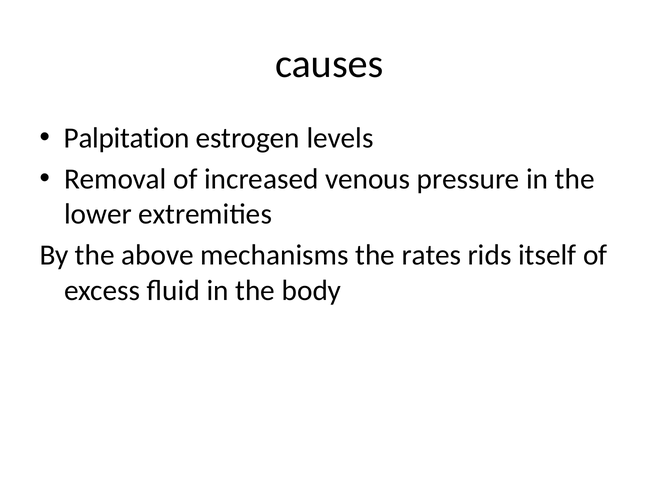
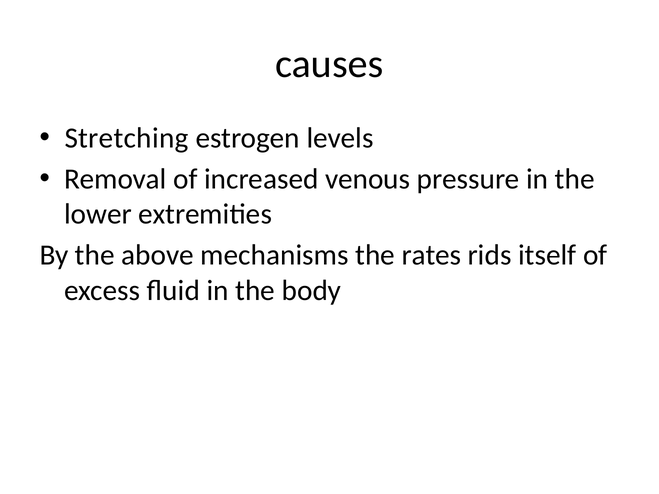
Palpitation: Palpitation -> Stretching (127, 138)
